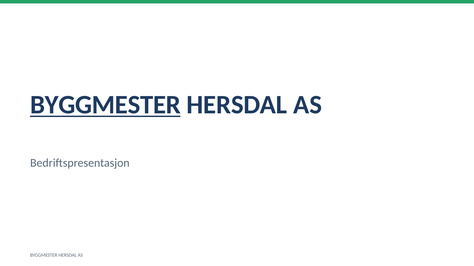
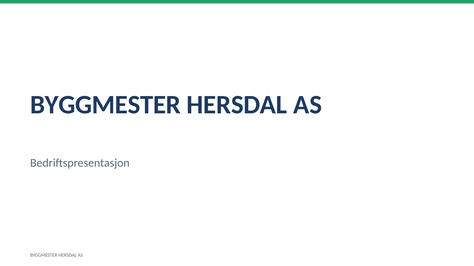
BYGGMESTER underline: present -> none (105, 105)
